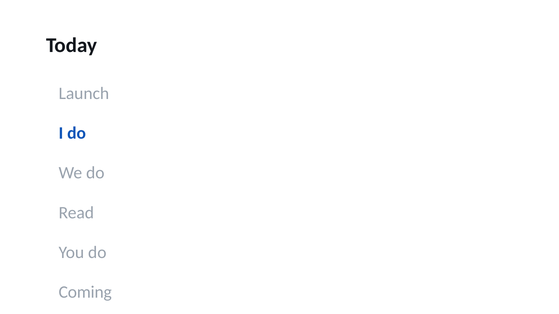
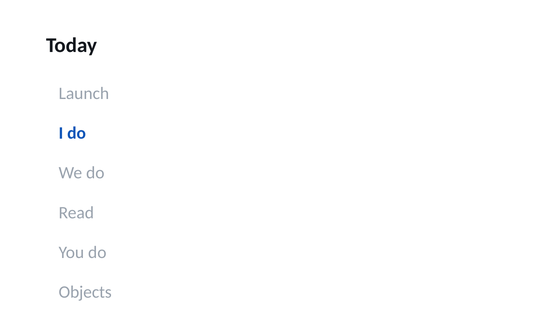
Coming: Coming -> Objects (85, 293)
